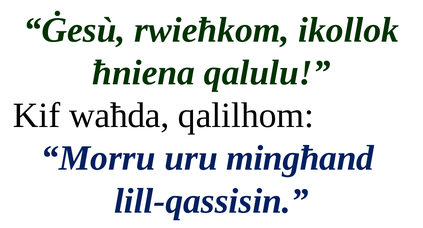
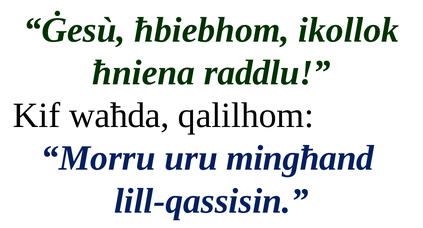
rwieħkom: rwieħkom -> ħbiebhom (212, 30)
qalulu: qalulu -> raddlu (267, 73)
